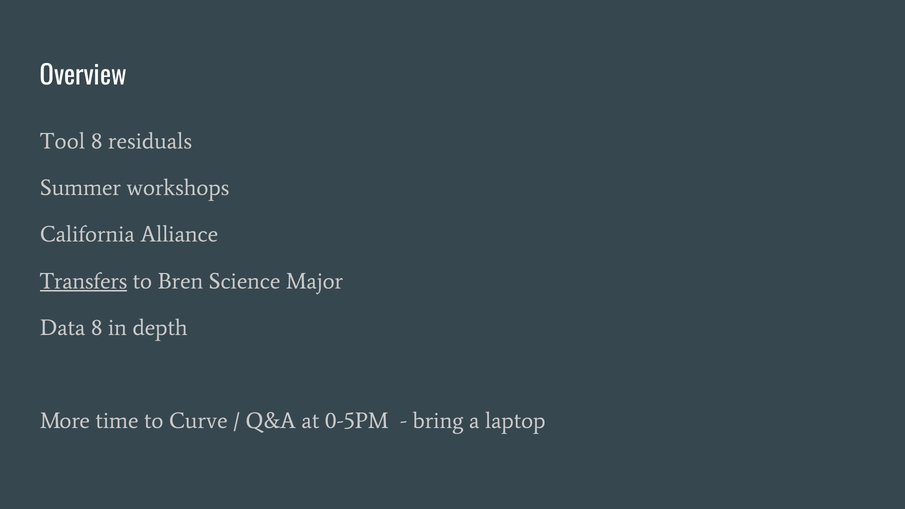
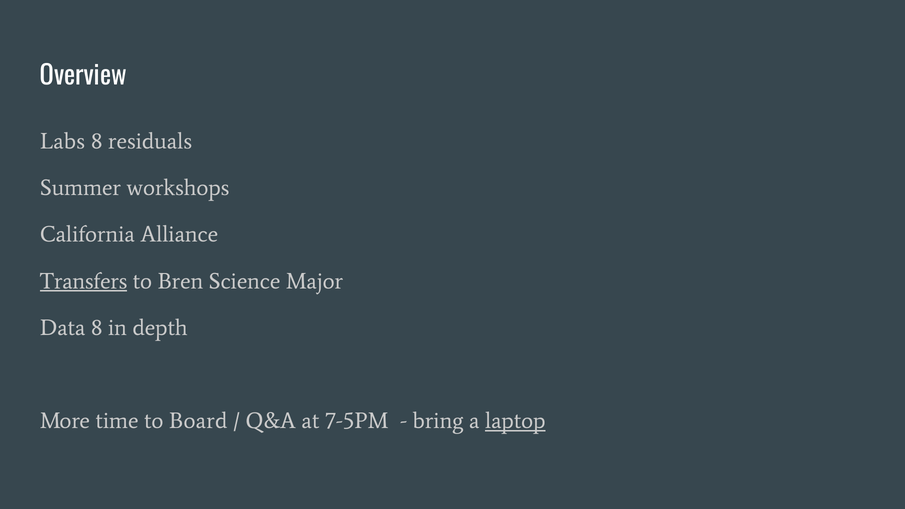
Tool: Tool -> Labs (62, 141)
Curve: Curve -> Board (198, 421)
0-5PM: 0-5PM -> 7-5PM (357, 421)
laptop underline: none -> present (515, 421)
